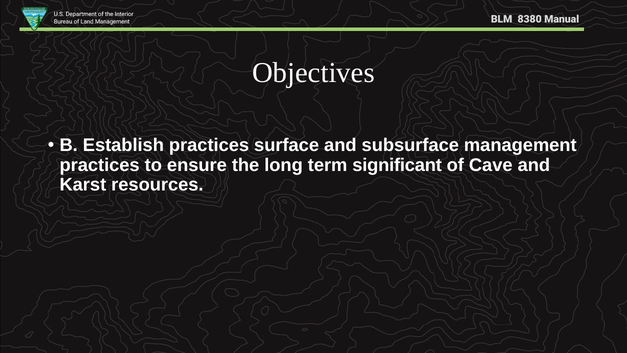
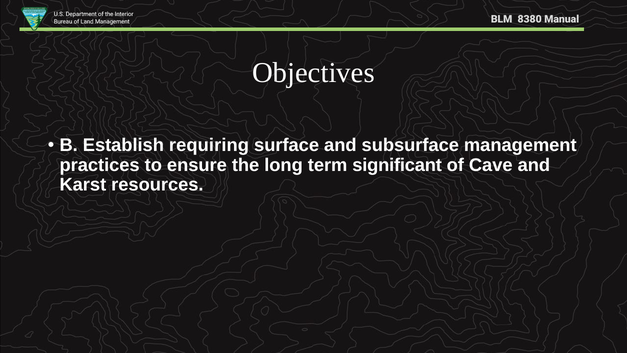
Establish practices: practices -> requiring (209, 145)
